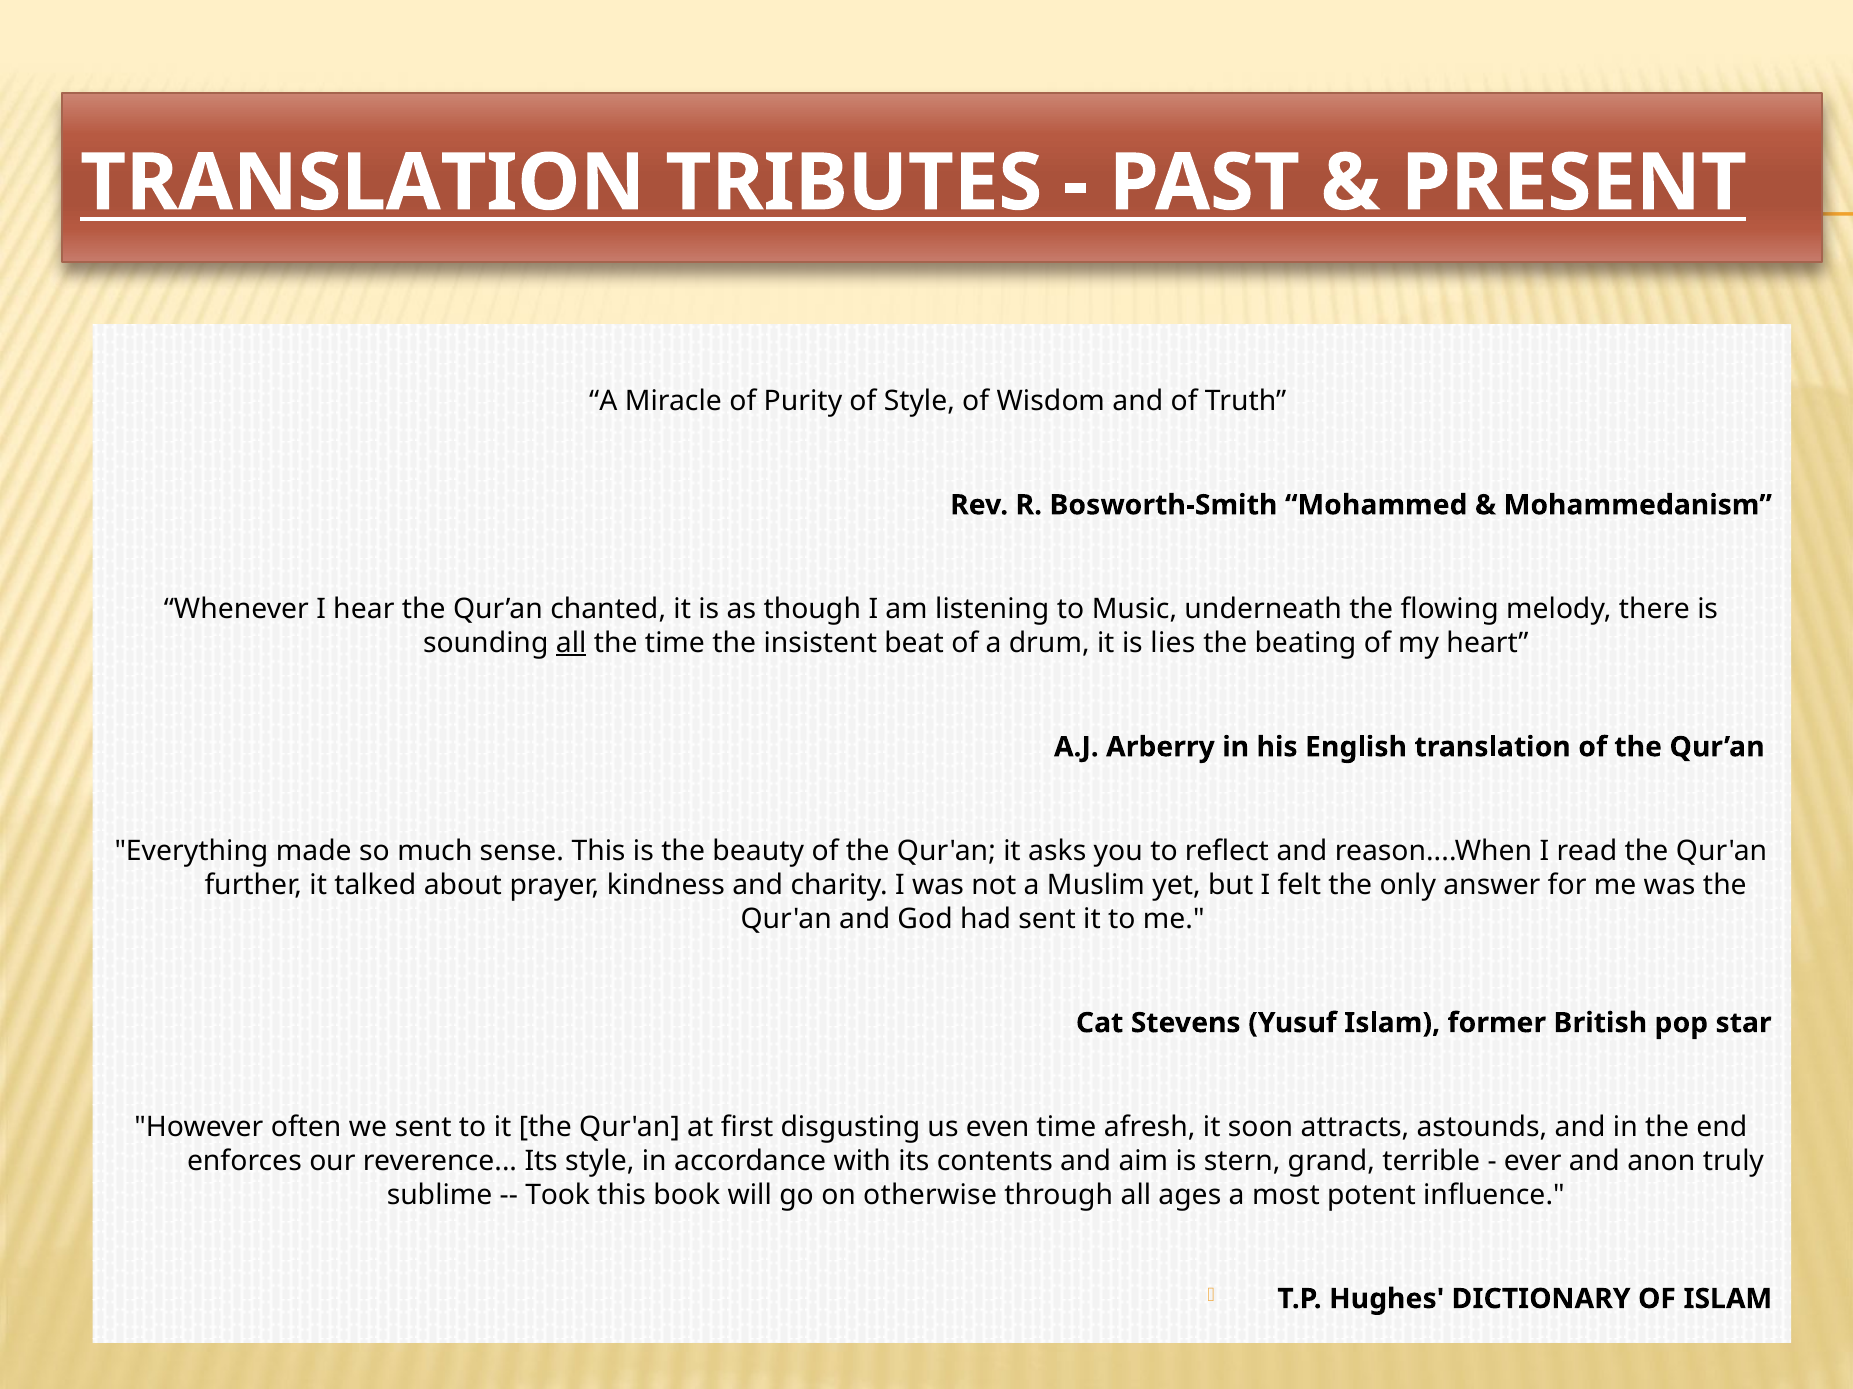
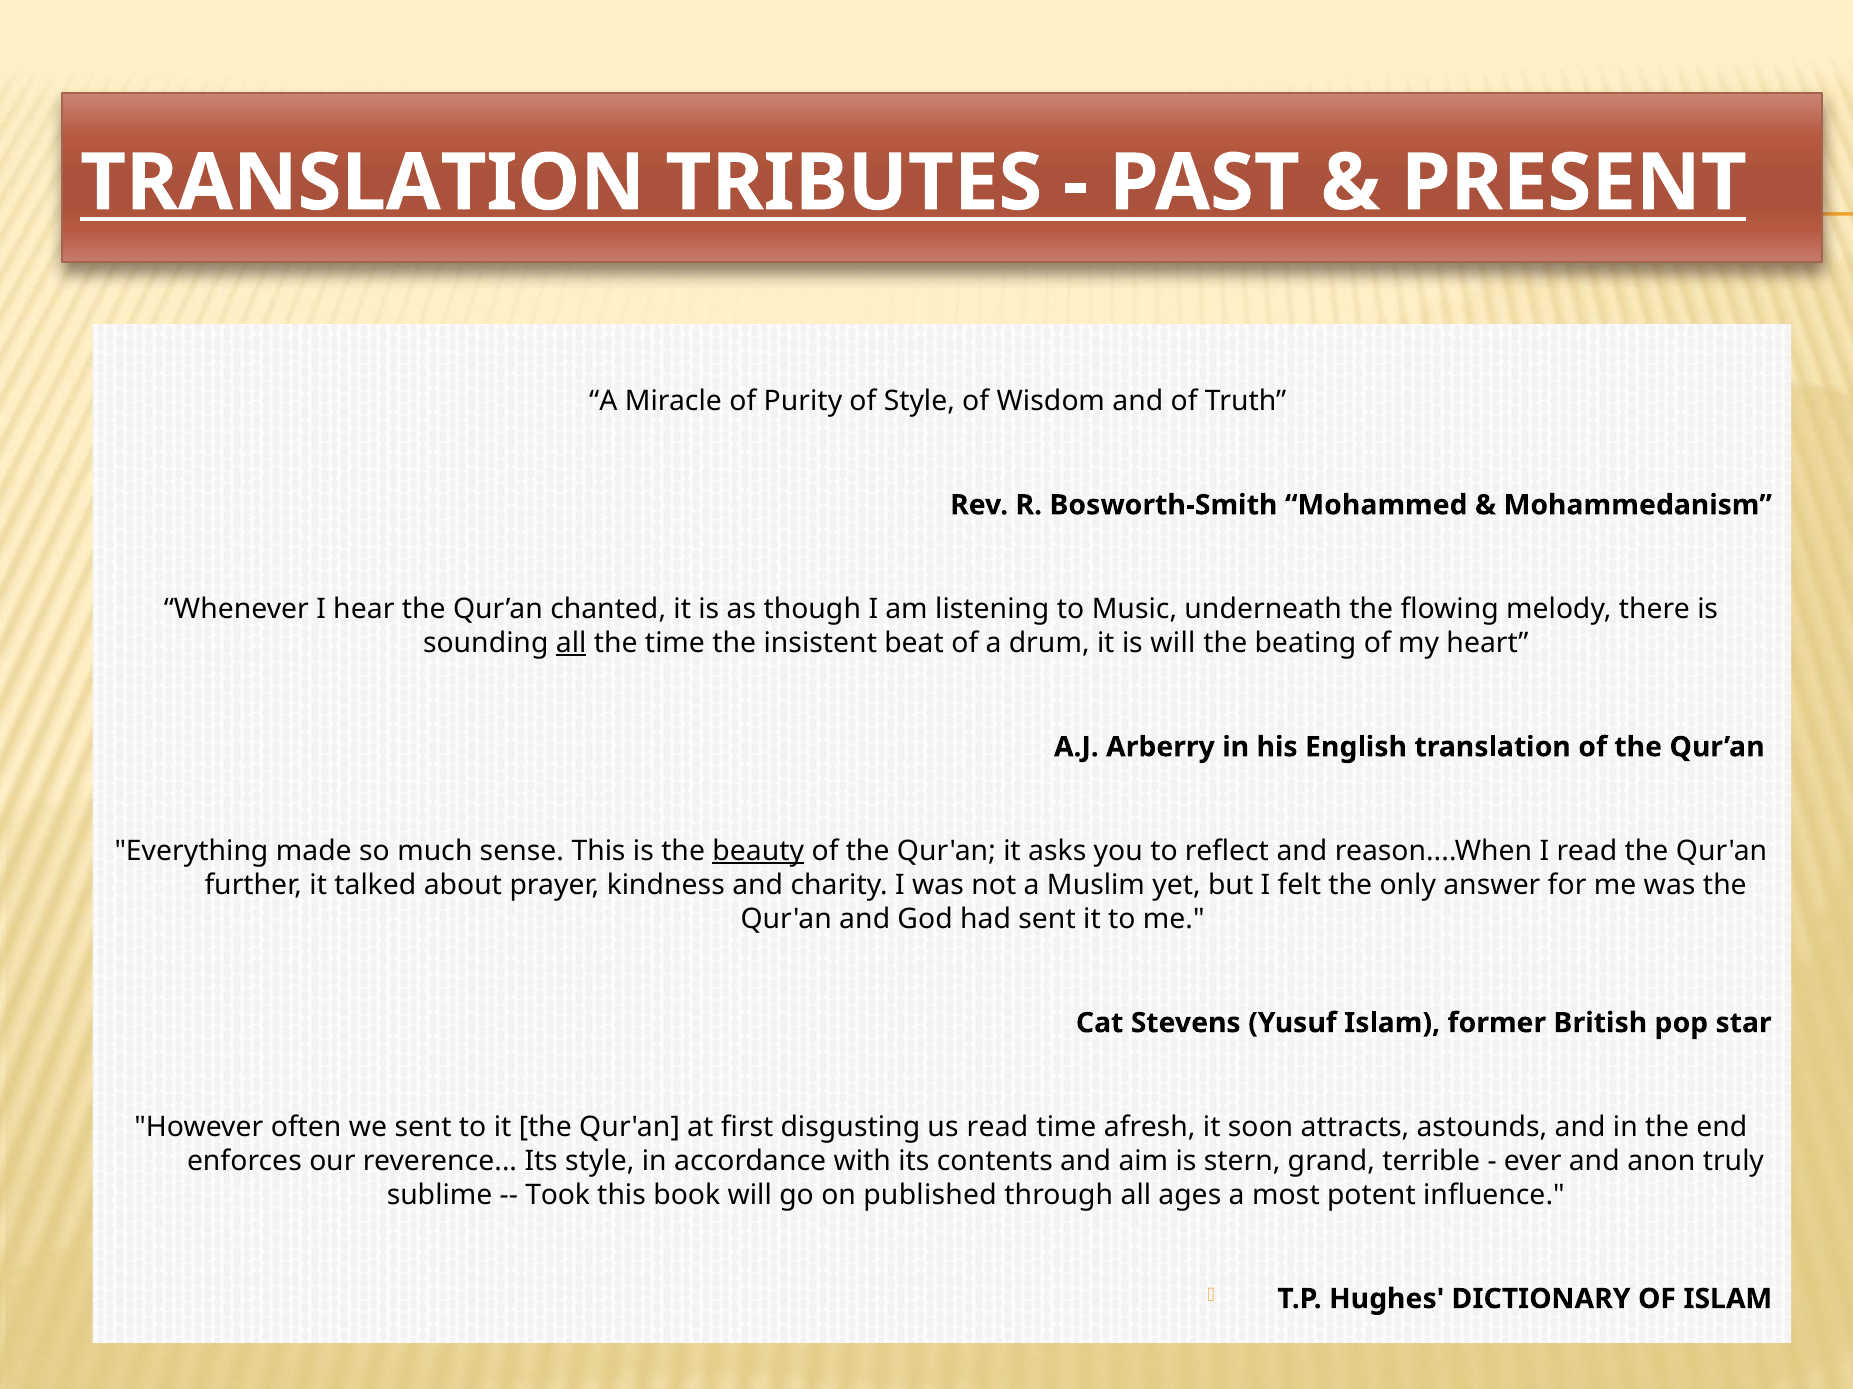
is lies: lies -> will (1173, 643)
beauty underline: none -> present (758, 851)
us even: even -> read (997, 1127)
otherwise: otherwise -> published (930, 1195)
